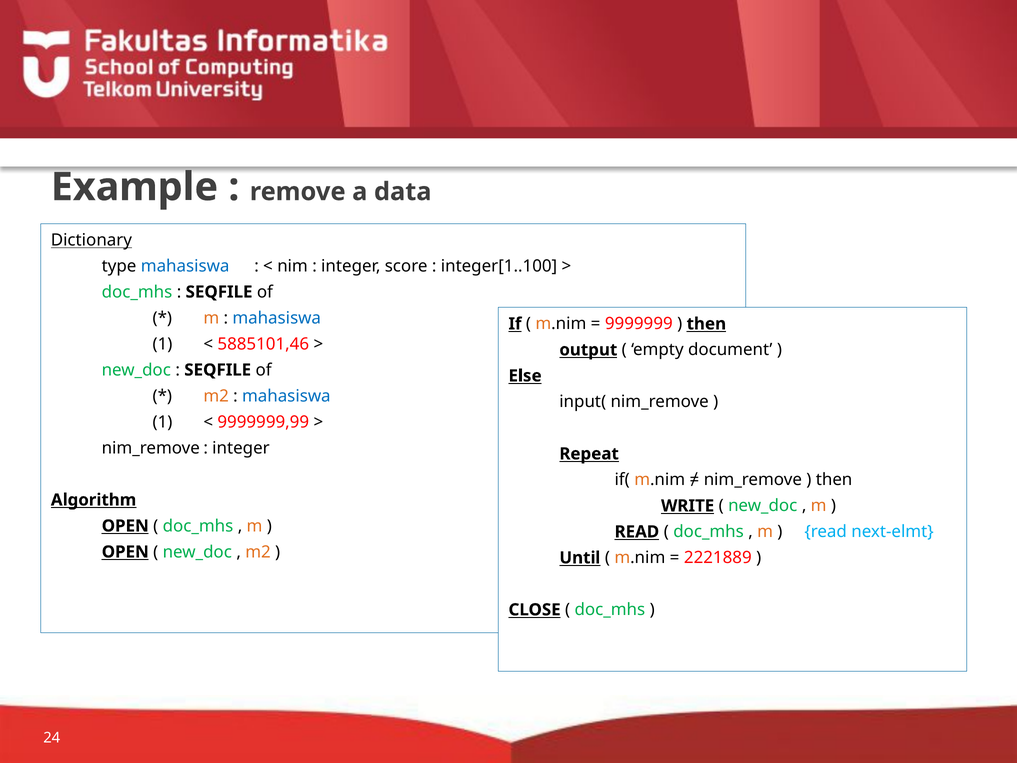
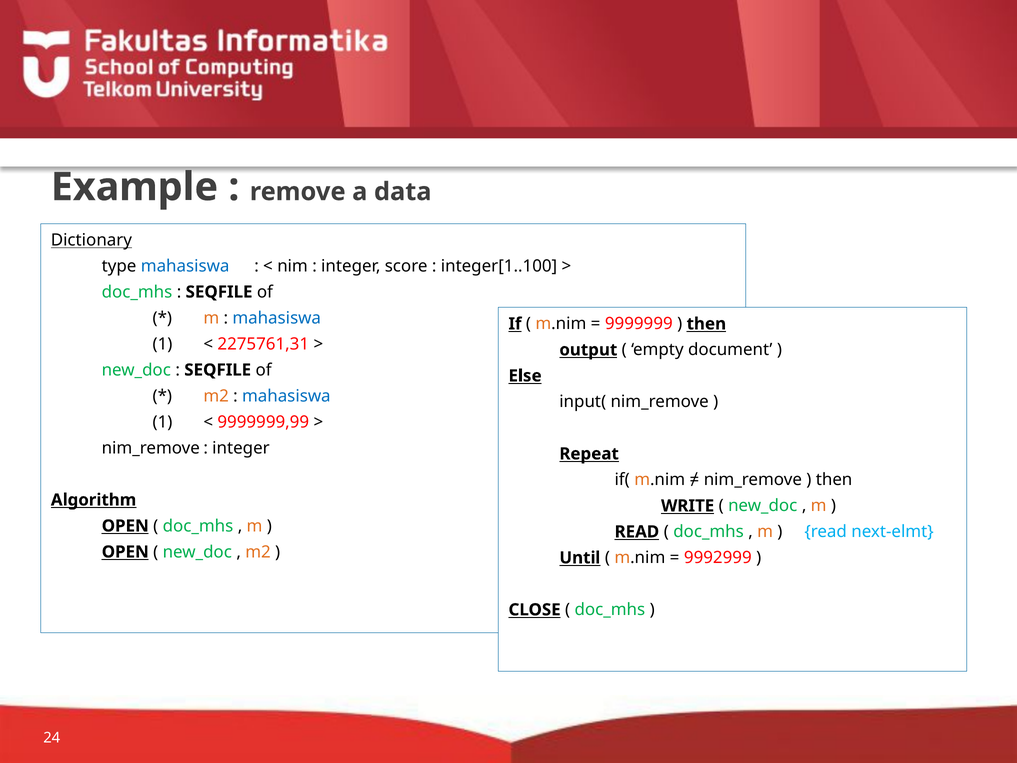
5885101,46: 5885101,46 -> 2275761,31 (263, 344)
2221889: 2221889 -> 9992999 (718, 558)
